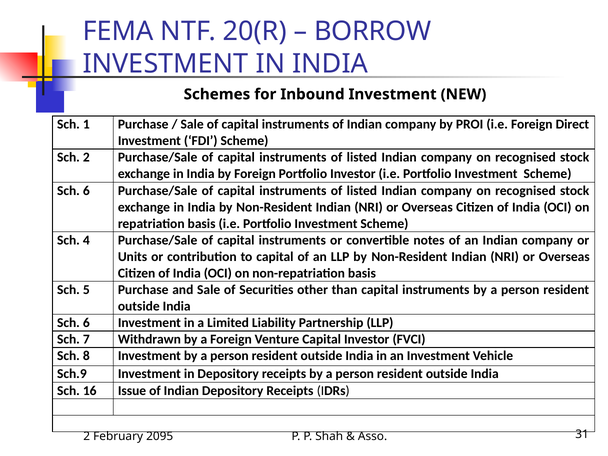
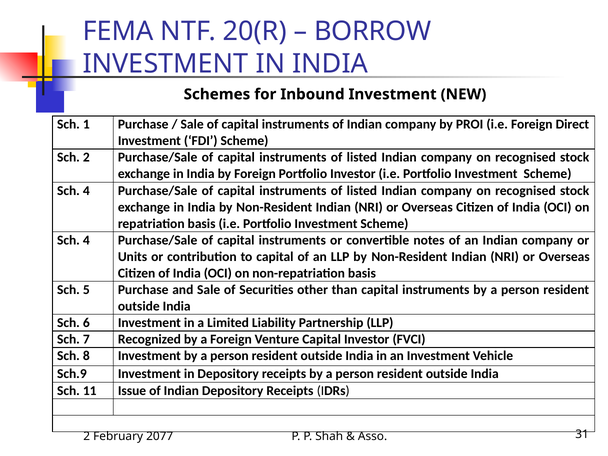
6: 6 -> 4 (86, 191)
Withdrawn: Withdrawn -> Recognized (149, 339)
16: 16 -> 11 (90, 391)
2095: 2095 -> 2077 (160, 436)
